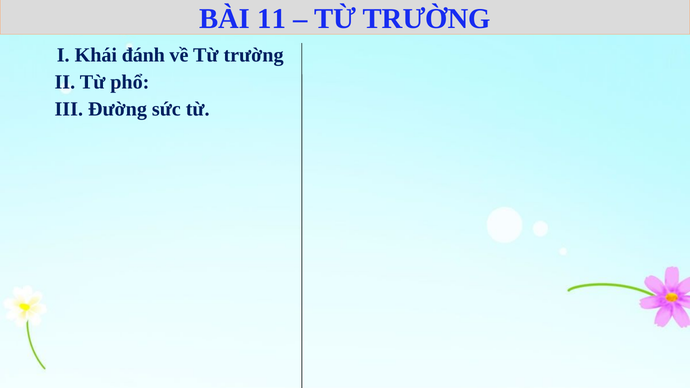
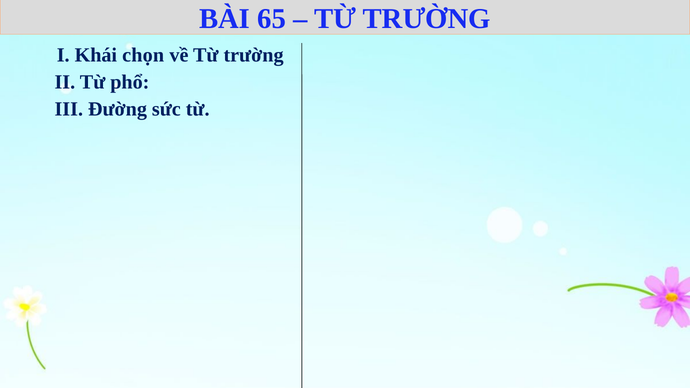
11: 11 -> 65 (272, 19)
đánh: đánh -> chọn (143, 55)
